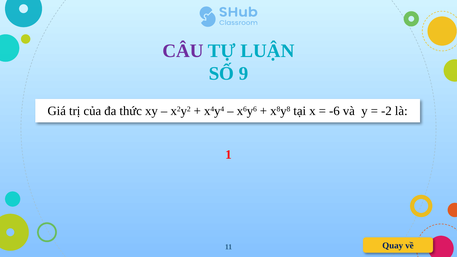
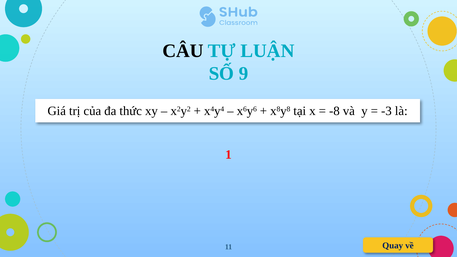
CÂU colour: purple -> black (183, 51)
-6: -6 -> -8 (334, 111)
-2: -2 -> -3 (386, 111)
